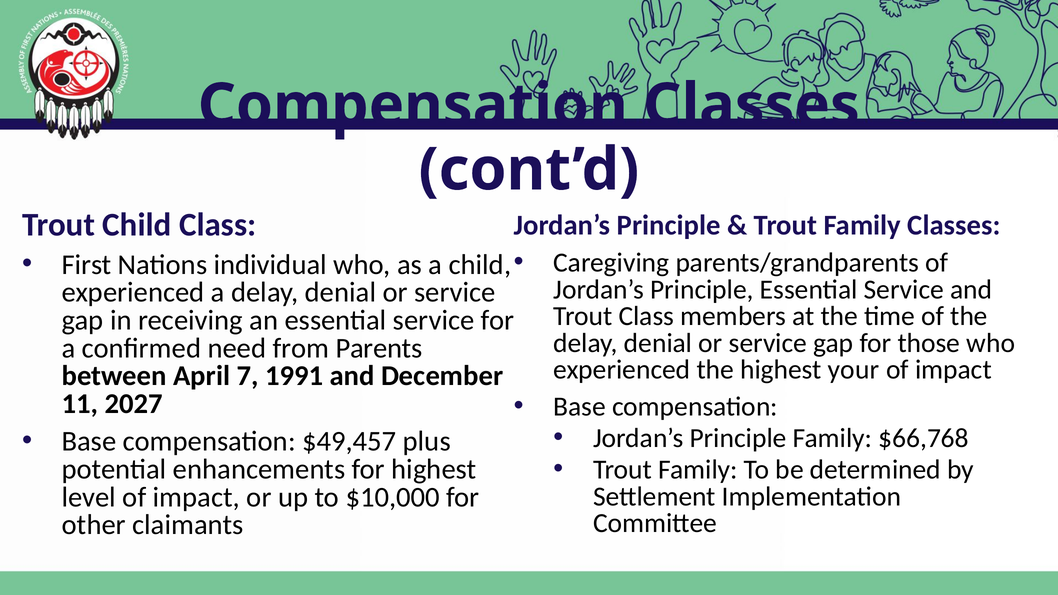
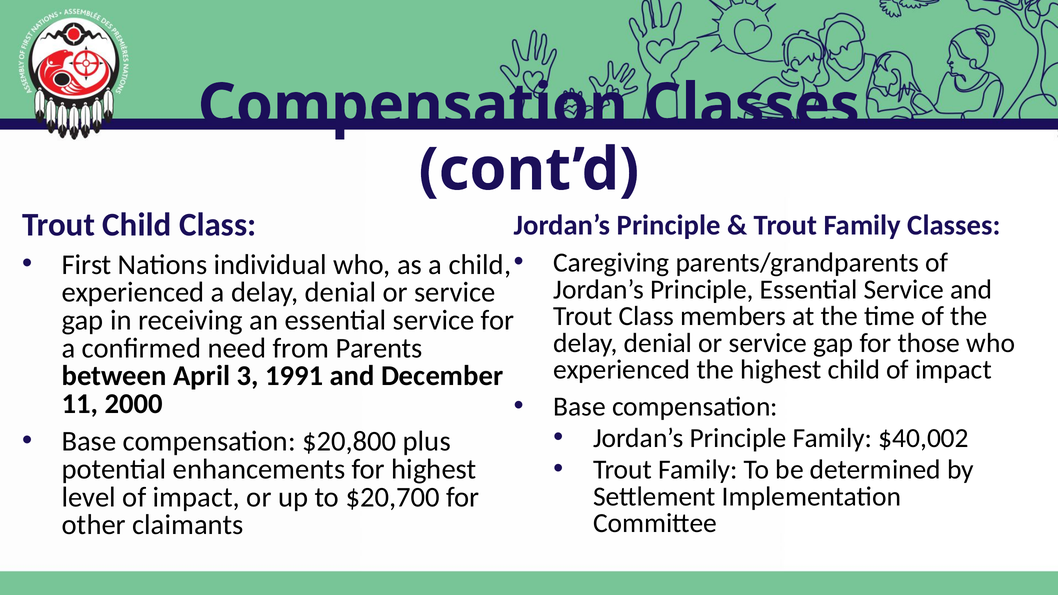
highest your: your -> child (854, 370)
7: 7 -> 3 (248, 376)
2027: 2027 -> 2000 (134, 404)
$66,768: $66,768 -> $40,002 (924, 438)
$49,457: $49,457 -> $20,800 (349, 442)
$10,000: $10,000 -> $20,700 (393, 497)
